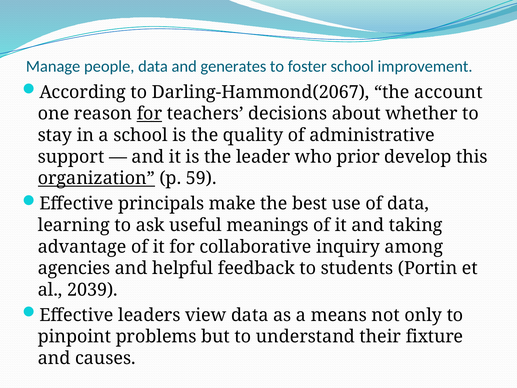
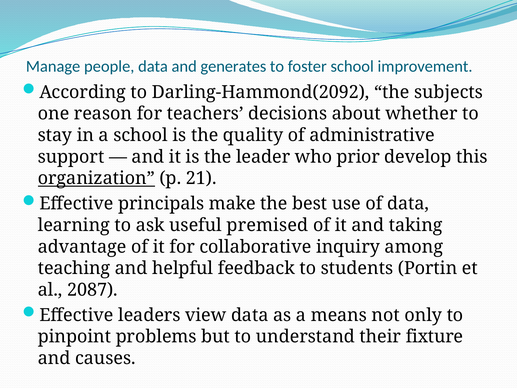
Darling-Hammond(2067: Darling-Hammond(2067 -> Darling-Hammond(2092 (261, 92)
account: account -> subjects (449, 92)
for underline: present -> none (149, 114)
59: 59 -> 21 (201, 178)
meanings: meanings -> premised (267, 225)
agencies: agencies -> teaching (74, 268)
2039: 2039 -> 2087 (92, 290)
